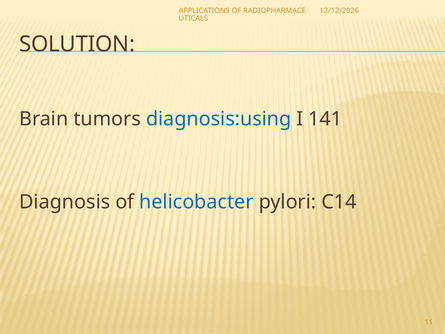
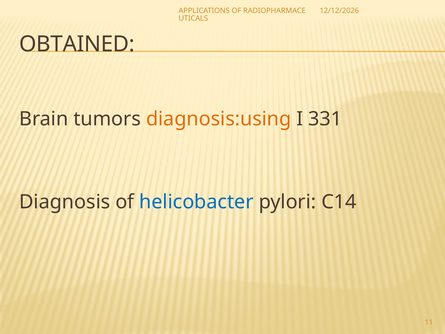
SOLUTION: SOLUTION -> OBTAINED (77, 44)
diagnosis:using colour: blue -> orange (219, 119)
141: 141 -> 331 (325, 119)
